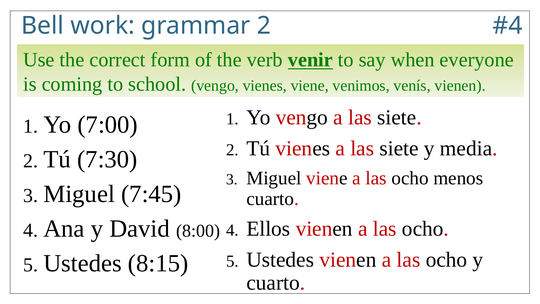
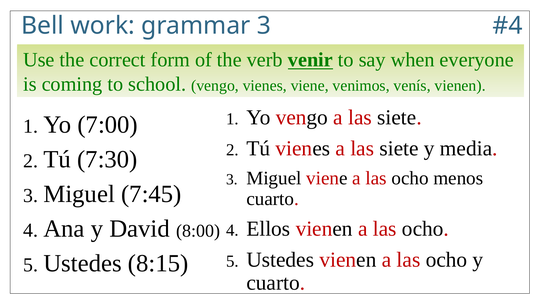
grammar 2: 2 -> 3 (264, 26)
